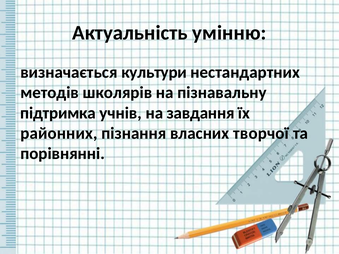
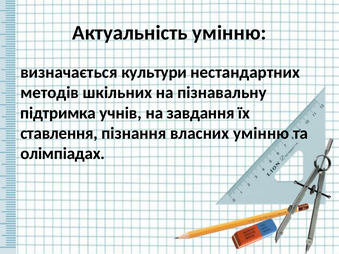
школярів: школярів -> шкільних (117, 93)
районних: районних -> ставлення (59, 133)
власних творчої: творчої -> умінню (261, 133)
порівнянні: порівнянні -> олімпіадах (63, 154)
